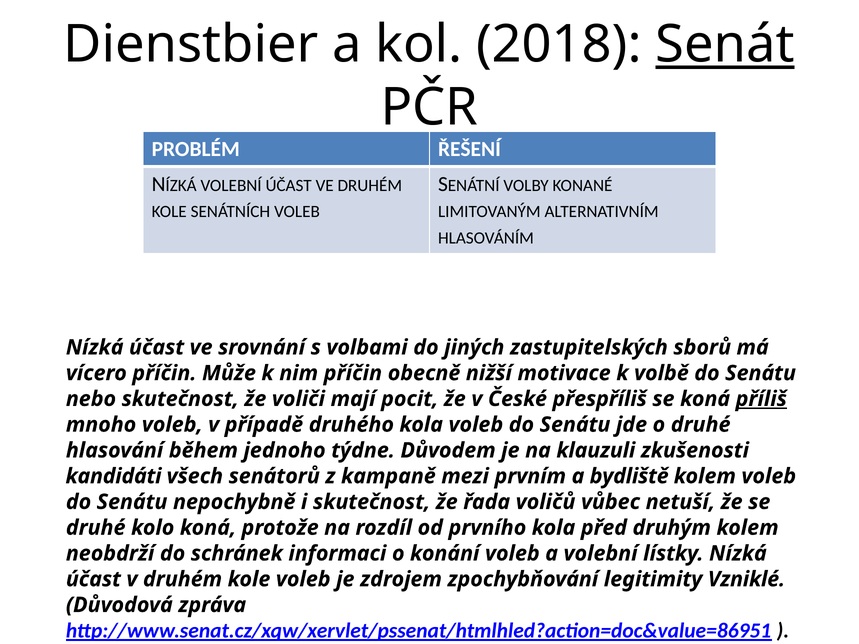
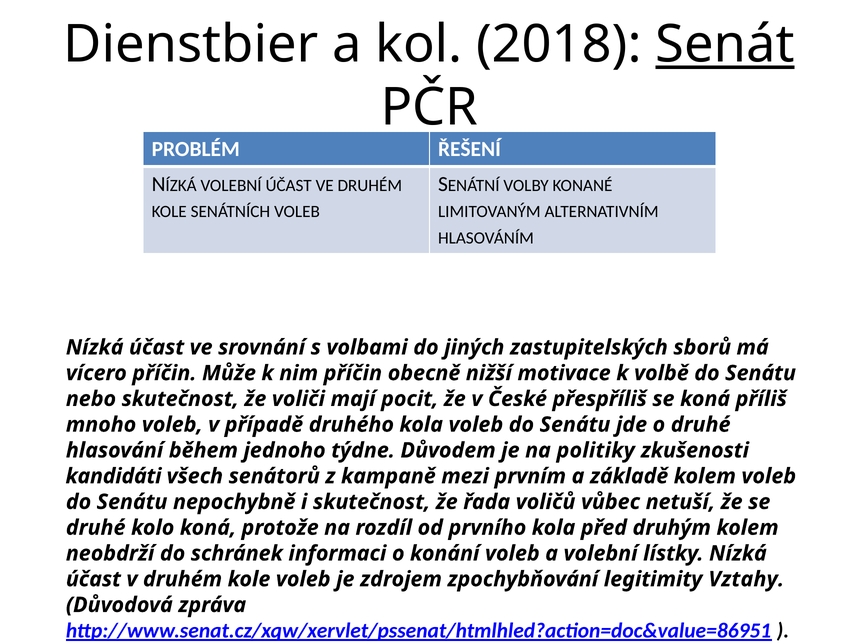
příliš underline: present -> none (761, 399)
klauzuli: klauzuli -> politiky (596, 451)
bydliště: bydliště -> základě (629, 476)
Vzniklé: Vzniklé -> Vztahy (746, 579)
